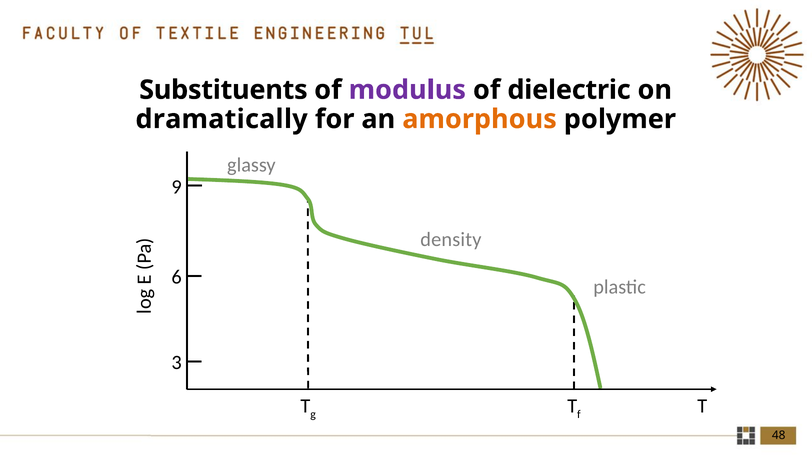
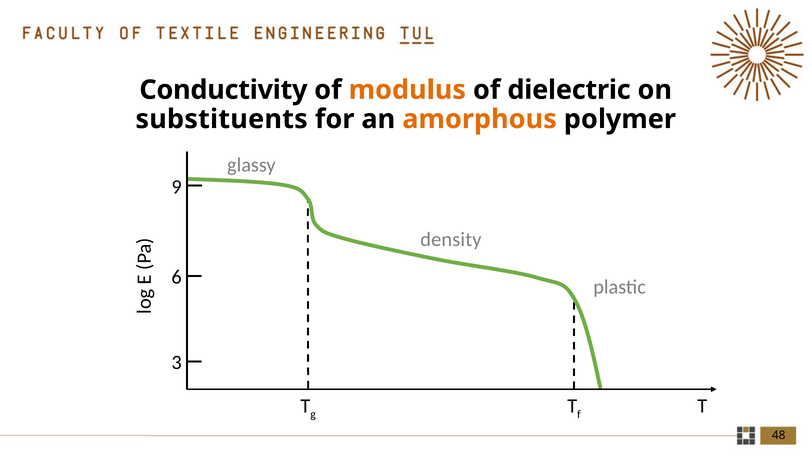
Substituents: Substituents -> Conductivity (223, 90)
modulus colour: purple -> orange (407, 90)
dramatically: dramatically -> substituents (222, 119)
